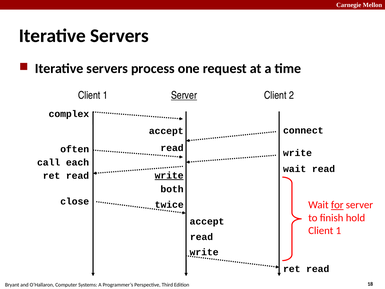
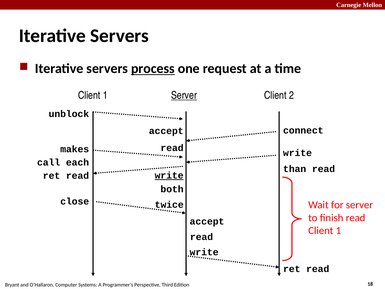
process underline: none -> present (153, 69)
complex: complex -> unblock (69, 114)
often: often -> makes (75, 149)
wait: wait -> than (295, 169)
for underline: present -> none (337, 205)
finish hold: hold -> read (356, 218)
